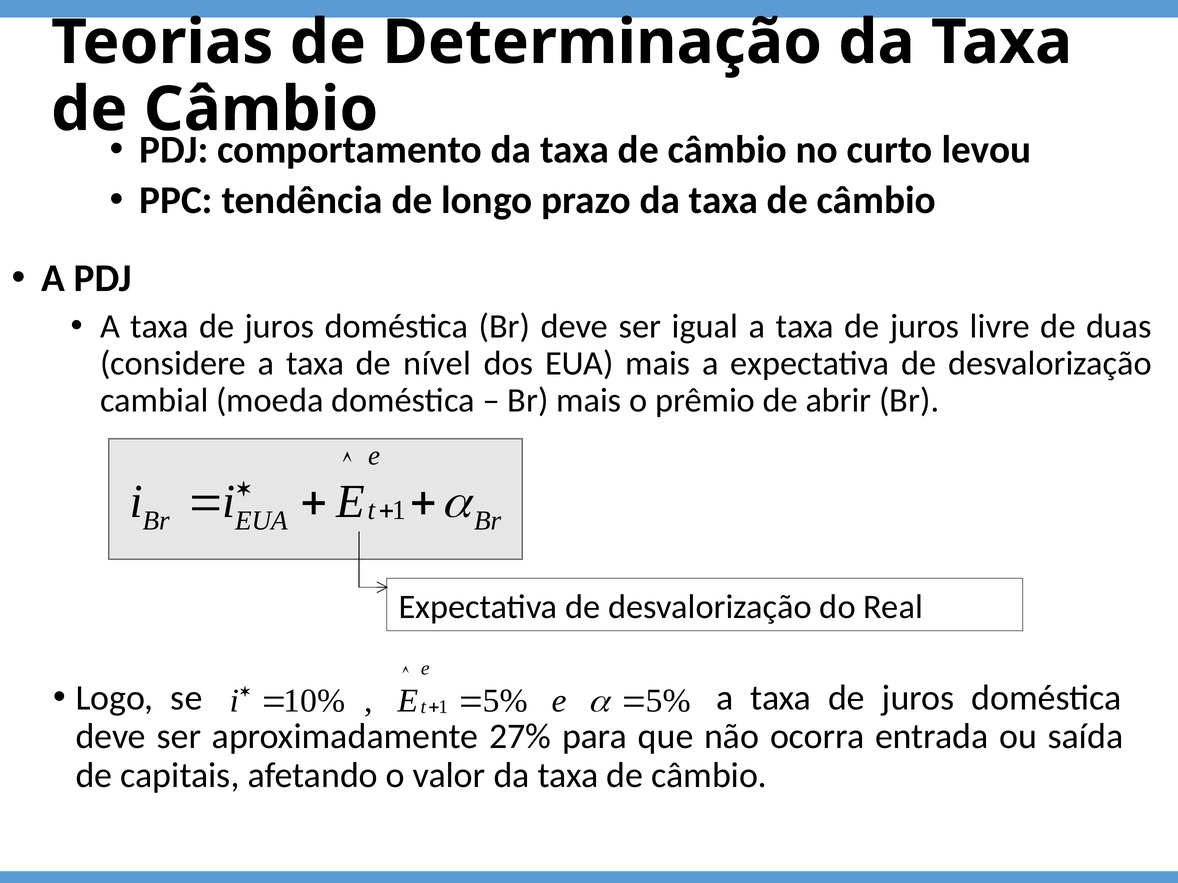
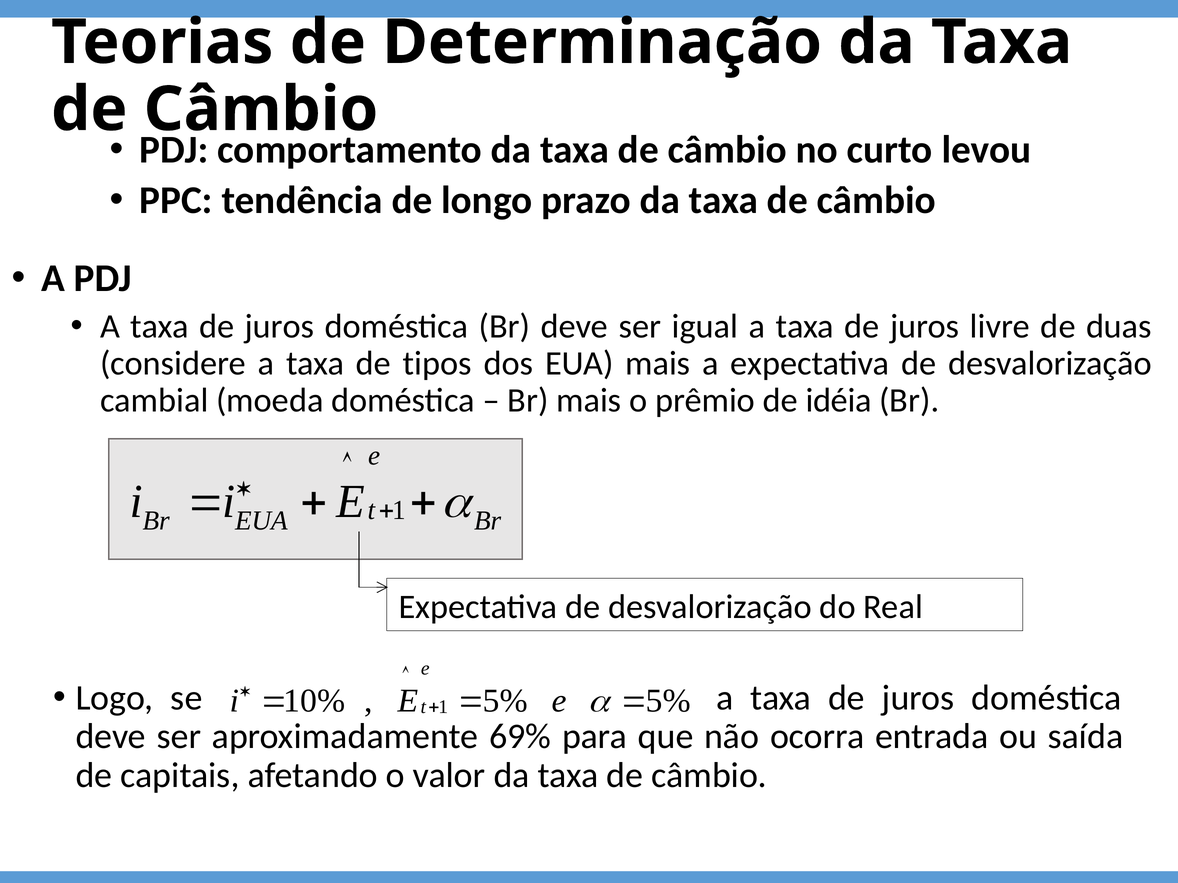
nível: nível -> tipos (437, 364)
abrir: abrir -> idéia (839, 401)
27%: 27% -> 69% (520, 737)
